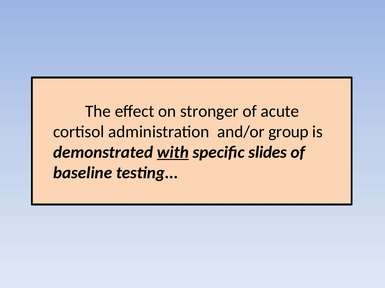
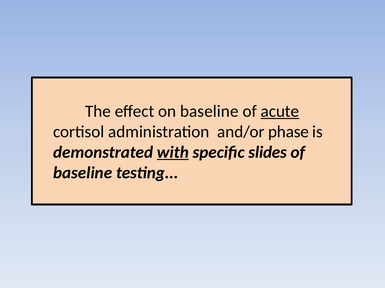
on stronger: stronger -> baseline (209, 112)
acute underline: none -> present (280, 112)
group: group -> phase (289, 132)
